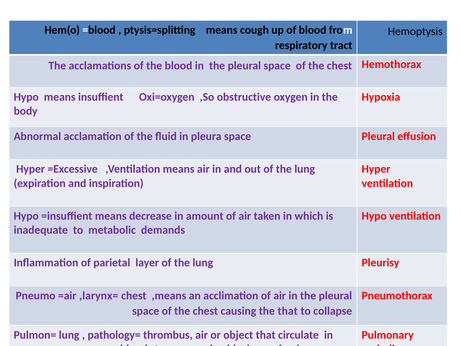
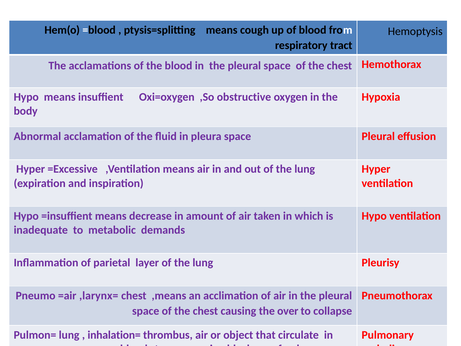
the that: that -> over (288, 311)
pathology=: pathology= -> inhalation= (114, 335)
